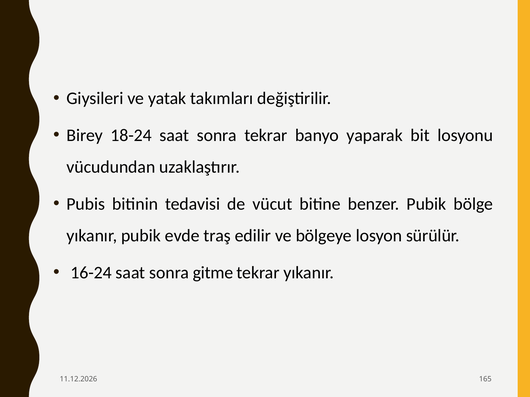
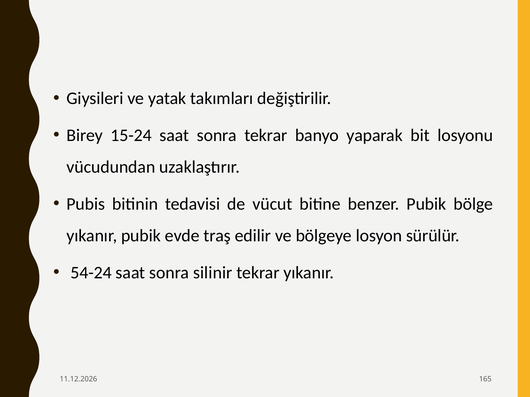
18-24: 18-24 -> 15-24 (131, 136)
16-24: 16-24 -> 54-24 (91, 273)
gitme: gitme -> silinir (213, 273)
